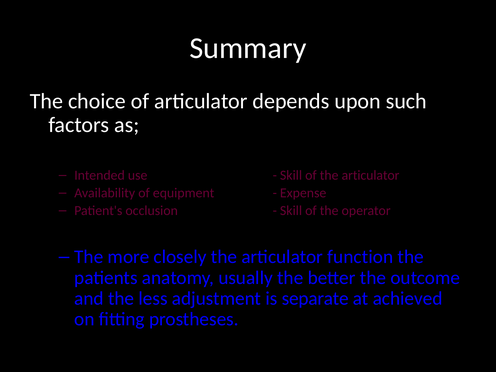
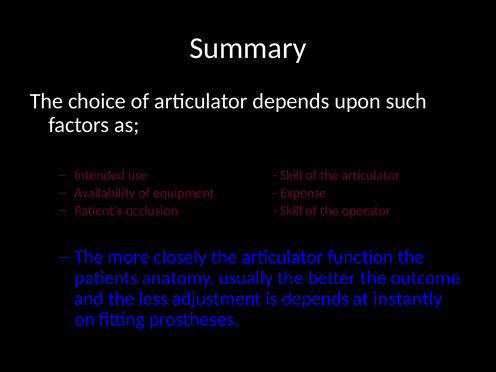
is separate: separate -> depends (315, 298)
achieved: achieved -> instantly (408, 298)
